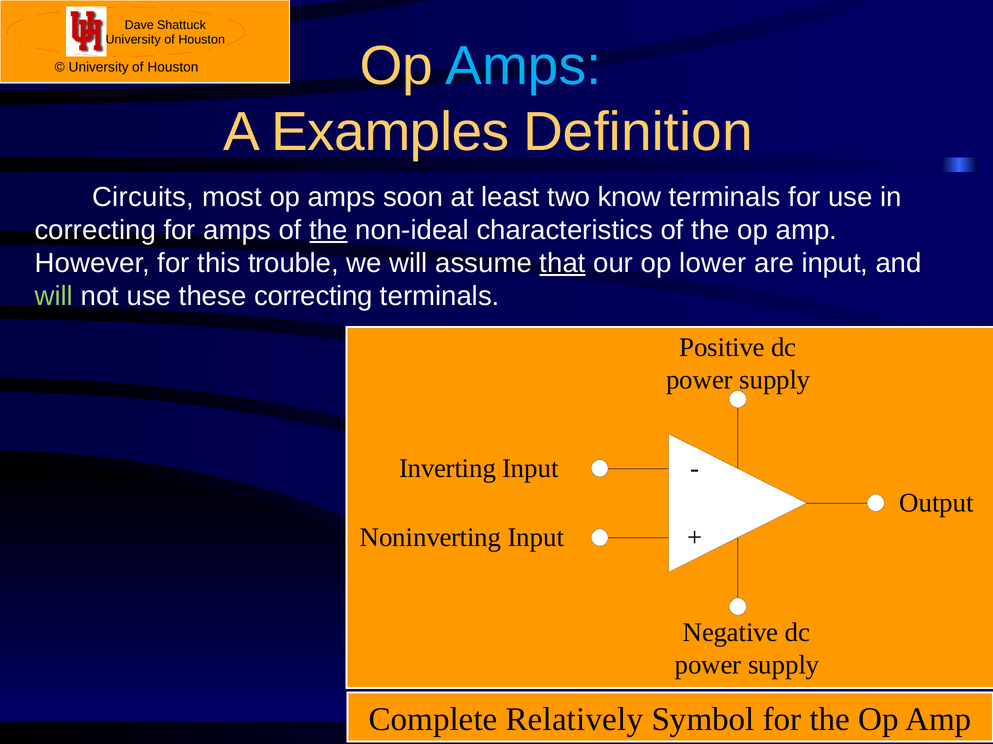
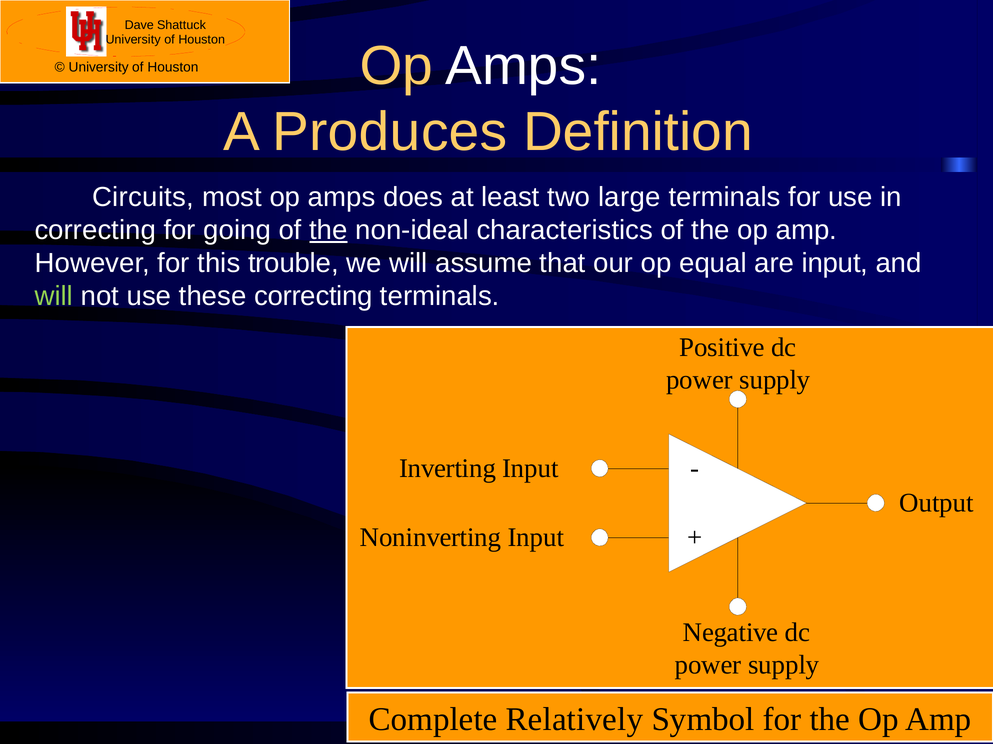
Amps colour: light blue -> white (523, 66)
Examples: Examples -> Produces (390, 132)
soon: soon -> does (413, 197)
know: know -> large (629, 197)
for amps: amps -> going (237, 230)
that underline: present -> none (563, 263)
lower: lower -> equal (713, 263)
